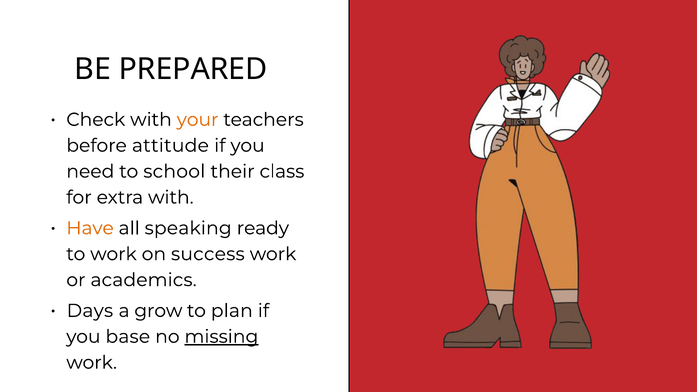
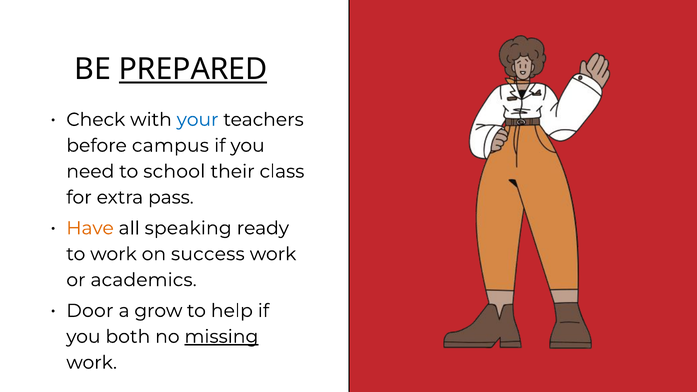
PREPARED underline: none -> present (193, 69)
your colour: orange -> blue (198, 120)
attitude: attitude -> campus (170, 146)
extra with: with -> pass (171, 197)
Days: Days -> Door (90, 311)
plan: plan -> help (232, 311)
base: base -> both (128, 337)
